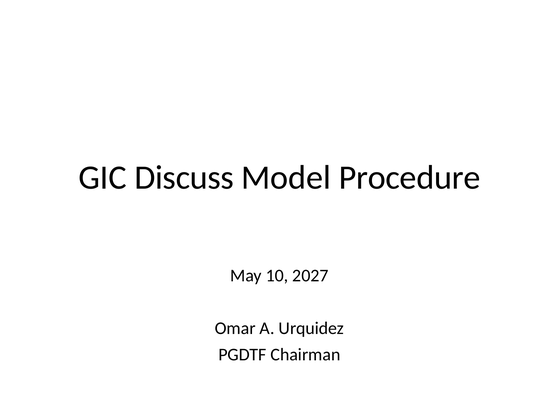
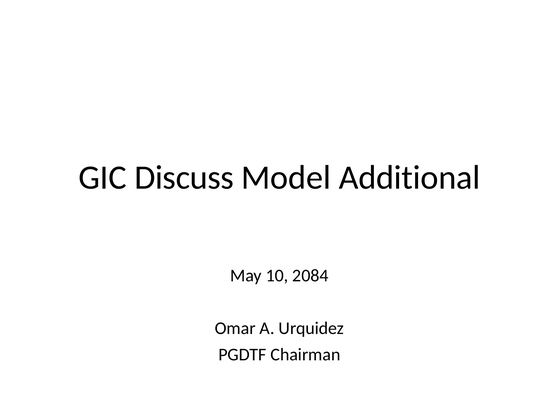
Procedure: Procedure -> Additional (409, 178)
2027: 2027 -> 2084 (310, 276)
